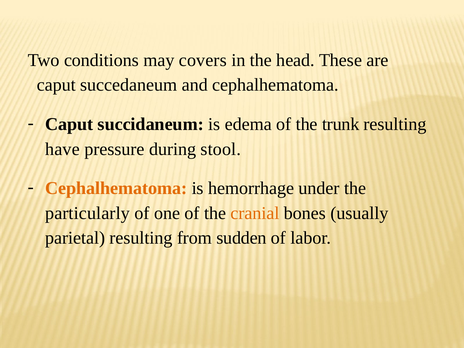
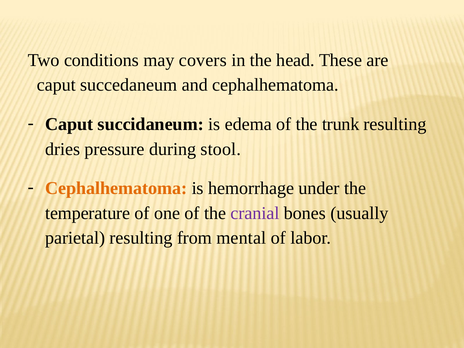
have: have -> dries (63, 149)
particularly: particularly -> temperature (88, 213)
cranial colour: orange -> purple (255, 213)
sudden: sudden -> mental (241, 238)
